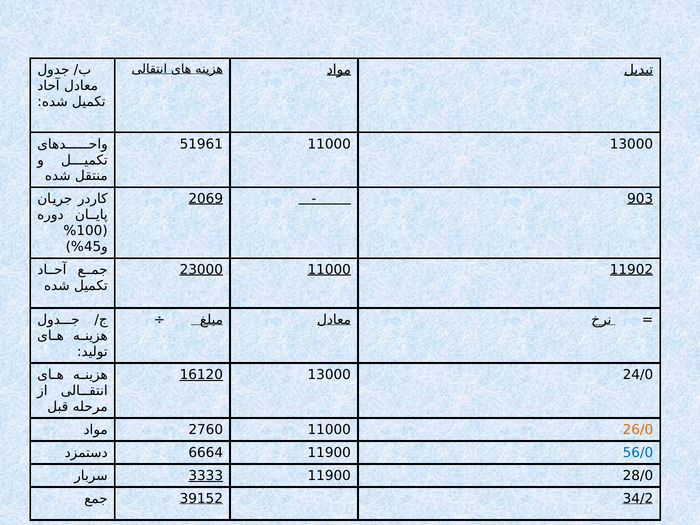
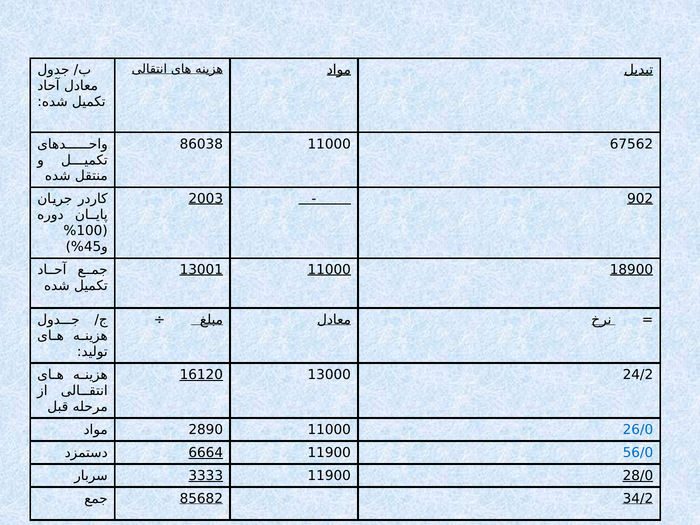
51961: 51961 -> 86038 (201, 144)
11000 13000: 13000 -> 67562 (631, 144)
2069: 2069 -> 2003 (206, 199)
903: 903 -> 902 (640, 199)
23000: 23000 -> 13001 (201, 270)
11902: 11902 -> 18900 (631, 270)
24/0: 24/0 -> 24/2 (638, 375)
2760: 2760 -> 2890 (206, 430)
26/0 colour: orange -> blue (638, 430)
6664 underline: none -> present (206, 453)
28/0 underline: none -> present (638, 476)
39152: 39152 -> 85682 (201, 499)
